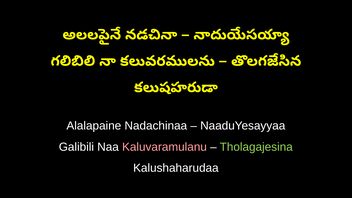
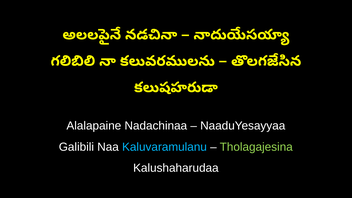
Kaluvaramulanu colour: pink -> light blue (164, 147)
